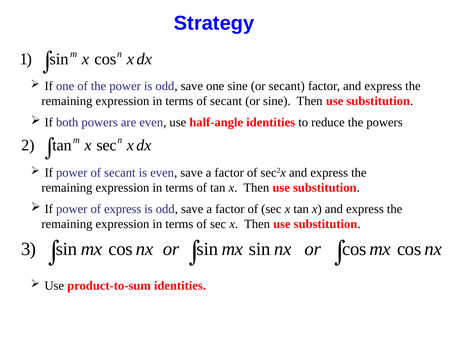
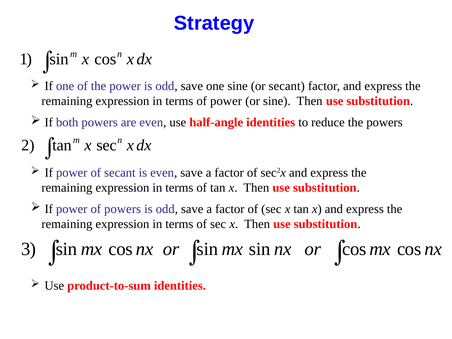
terms of secant: secant -> power (226, 101)
of express: express -> powers (123, 209)
